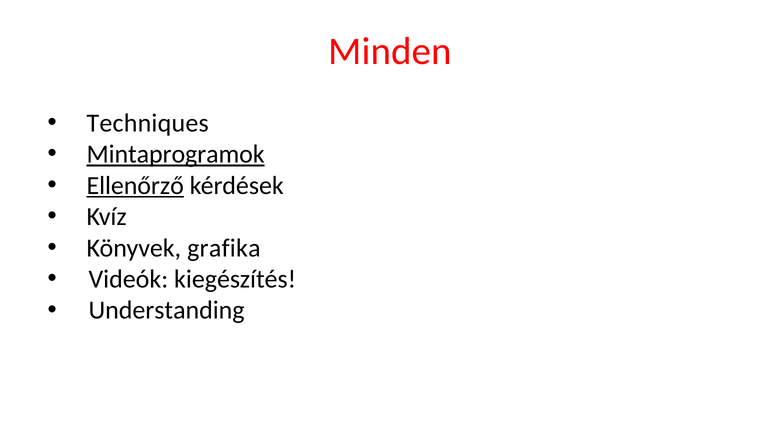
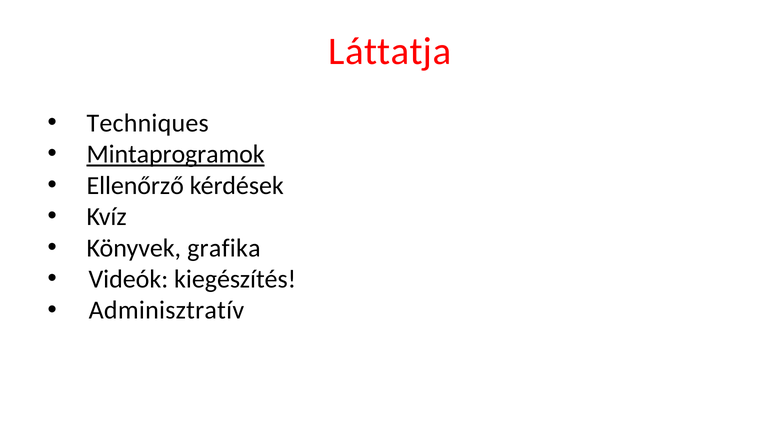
Minden: Minden -> Láttatja (390, 51)
Ellenőrző underline: present -> none (135, 185)
Understanding: Understanding -> Adminisztratív (166, 310)
